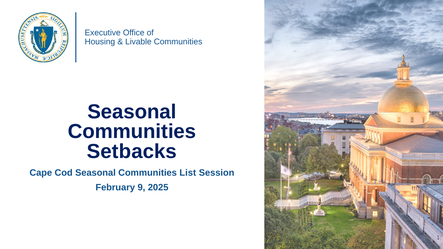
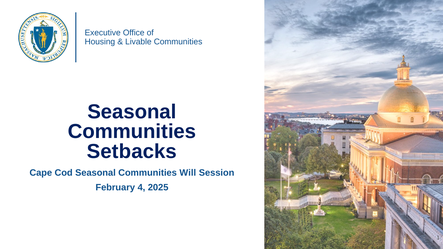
List: List -> Will (188, 173)
9: 9 -> 4 (141, 188)
